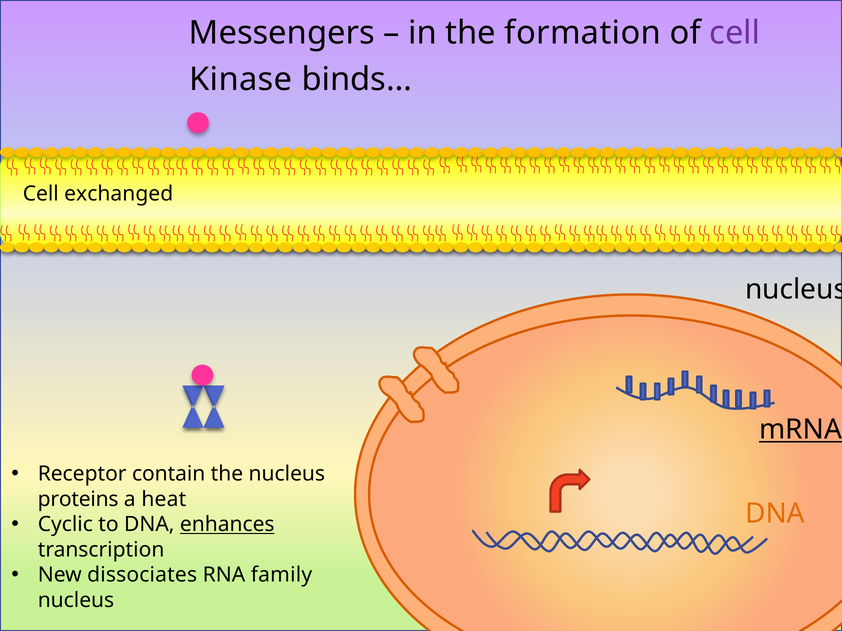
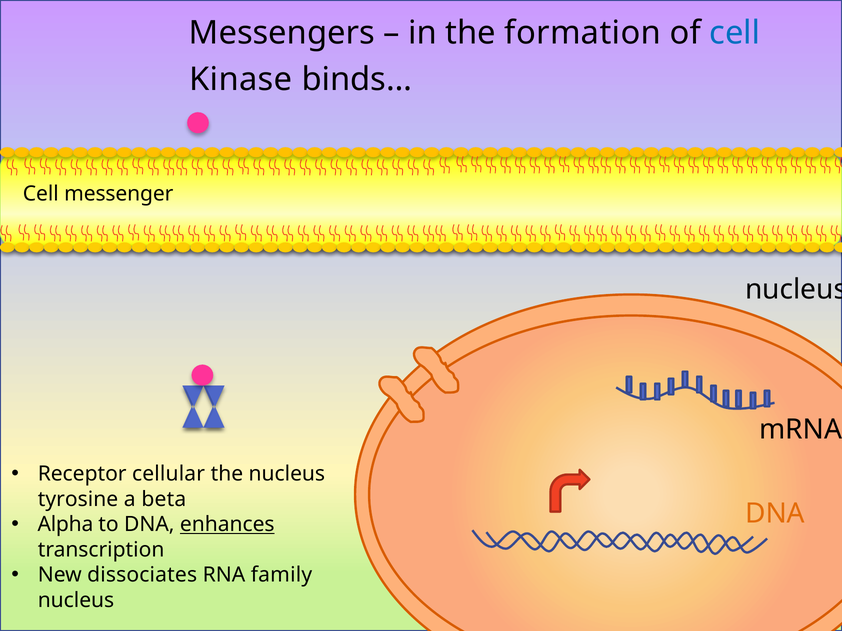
cell colour: purple -> blue (735, 33)
exchanged: exchanged -> messenger (119, 194)
mRNA underline: present -> none (801, 430)
contain: contain -> cellular (169, 474)
proteins: proteins -> tyrosine (78, 500)
heat: heat -> beta (164, 500)
Cyclic: Cyclic -> Alpha (65, 525)
